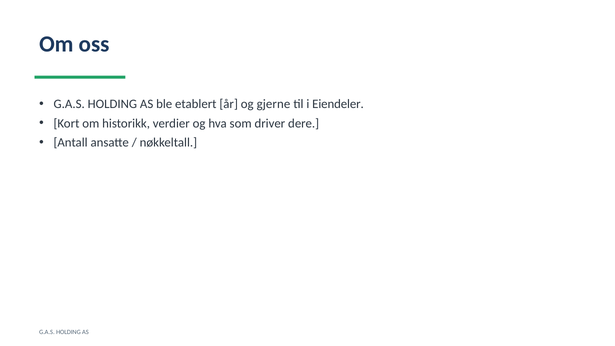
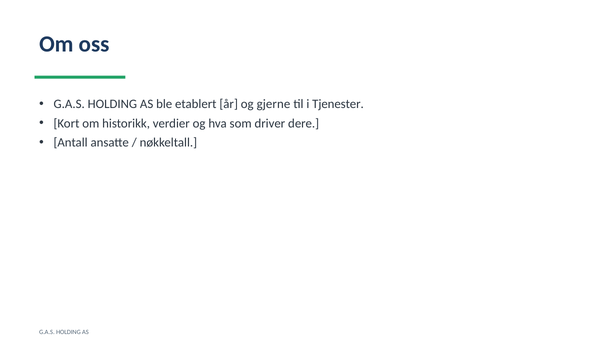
Eiendeler: Eiendeler -> Tjenester (338, 104)
